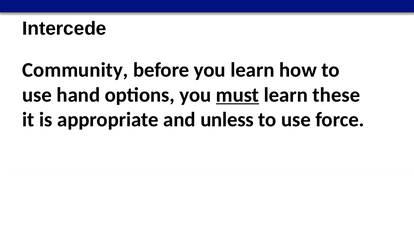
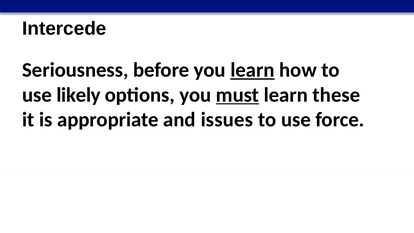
Community: Community -> Seriousness (75, 70)
learn underline: none -> present (252, 70)
hand: hand -> likely (79, 95)
unless: unless -> issues (227, 120)
